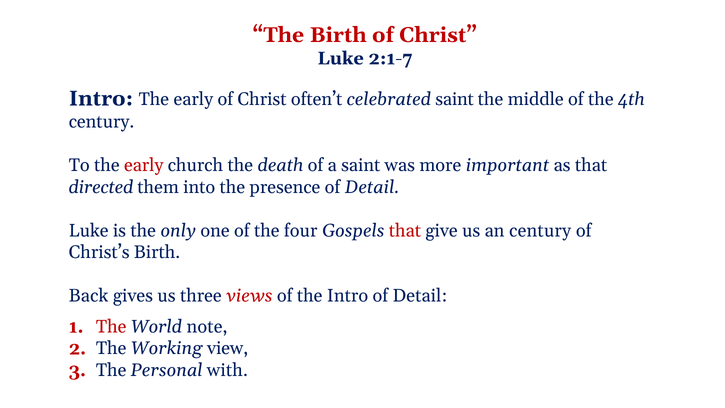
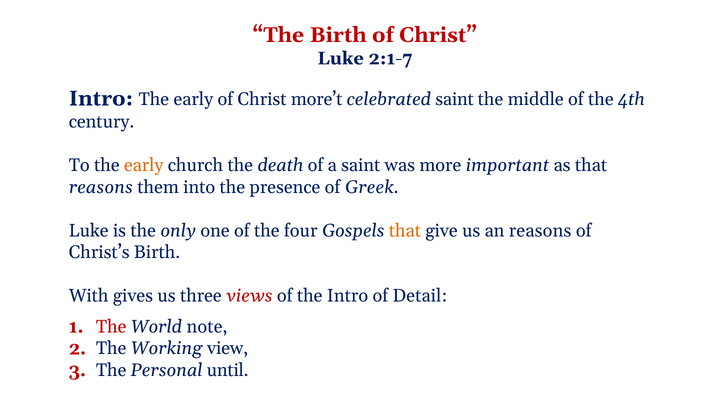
often’t: often’t -> more’t (317, 99)
early colour: red -> orange (144, 165)
directed: directed -> reasons (101, 187)
presence of Detail: Detail -> Greek (372, 187)
that colour: red -> orange (405, 231)
an century: century -> reasons (540, 231)
Back: Back -> With (89, 296)
with: with -> until (228, 370)
